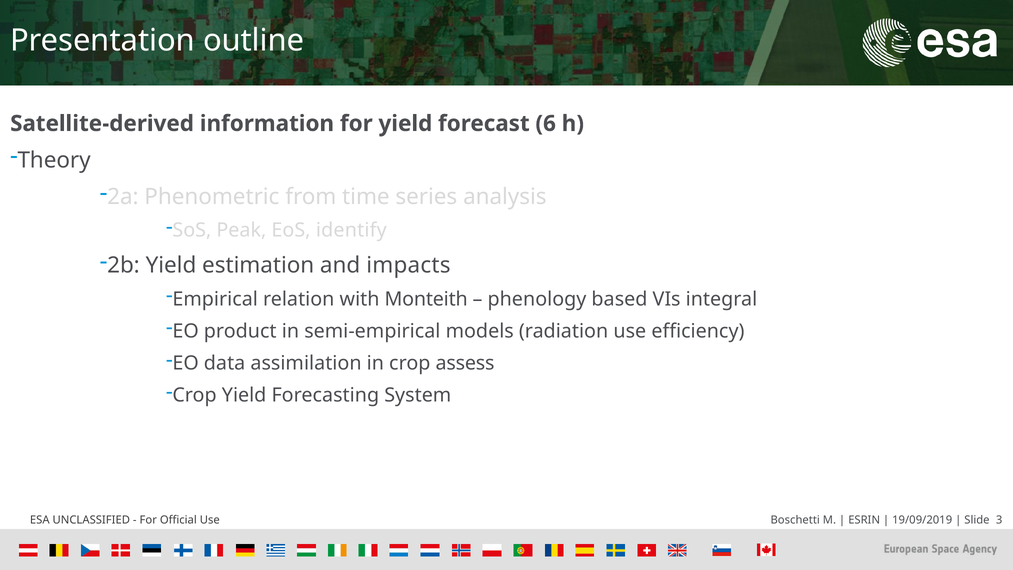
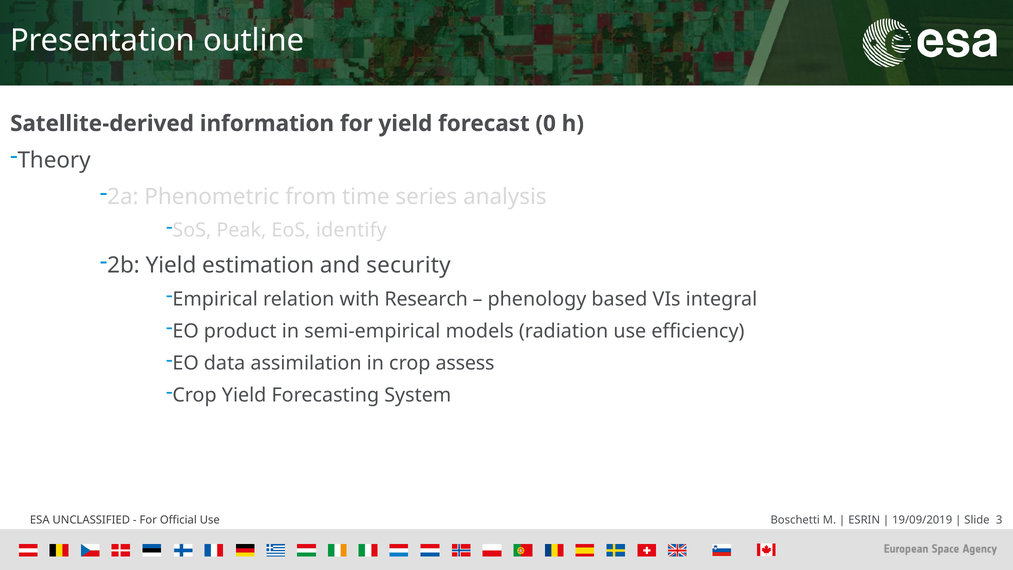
6: 6 -> 0 (546, 124)
impacts: impacts -> security (408, 265)
Monteith: Monteith -> Research (426, 299)
